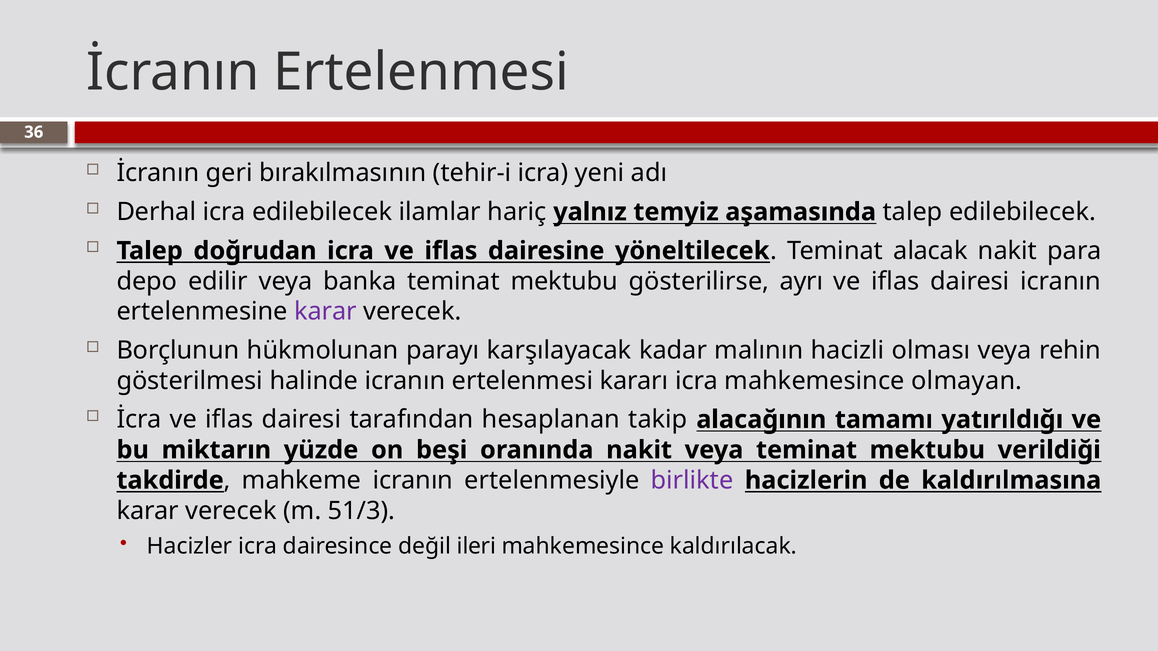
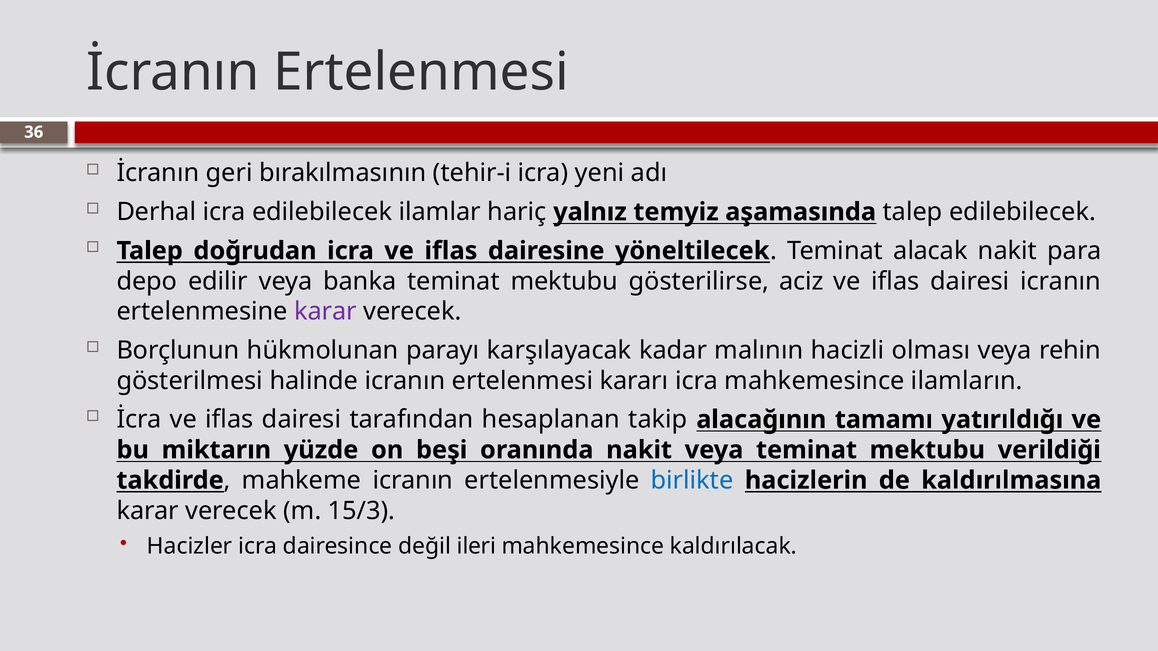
ayrı: ayrı -> aciz (801, 281)
olmayan: olmayan -> ilamların (967, 381)
birlikte colour: purple -> blue (692, 481)
51/3: 51/3 -> 15/3 (361, 511)
